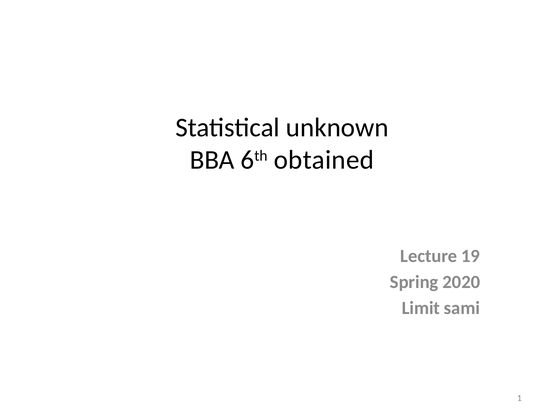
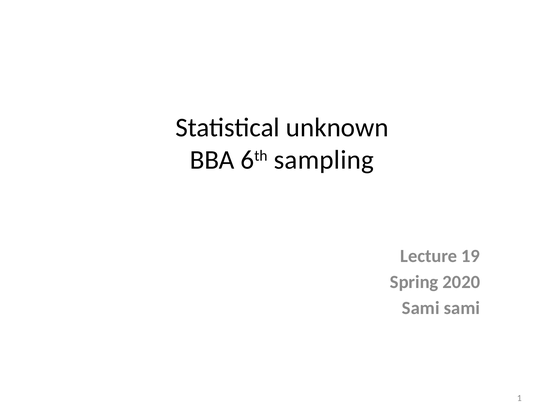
obtained: obtained -> sampling (324, 160)
Limit: Limit -> Sami (421, 307)
